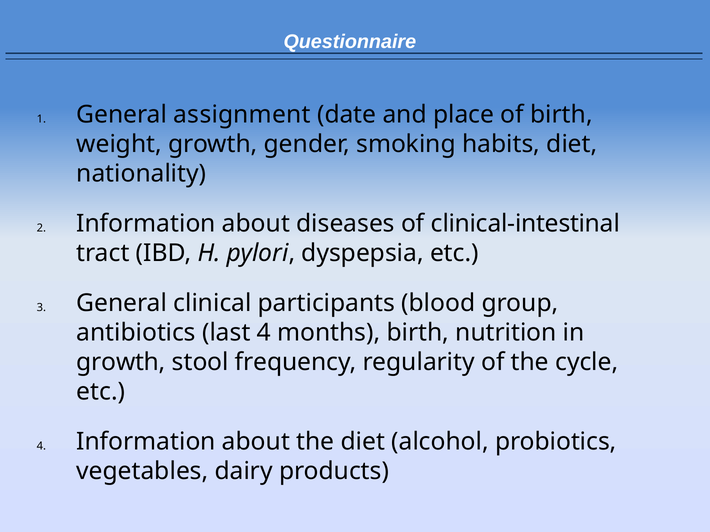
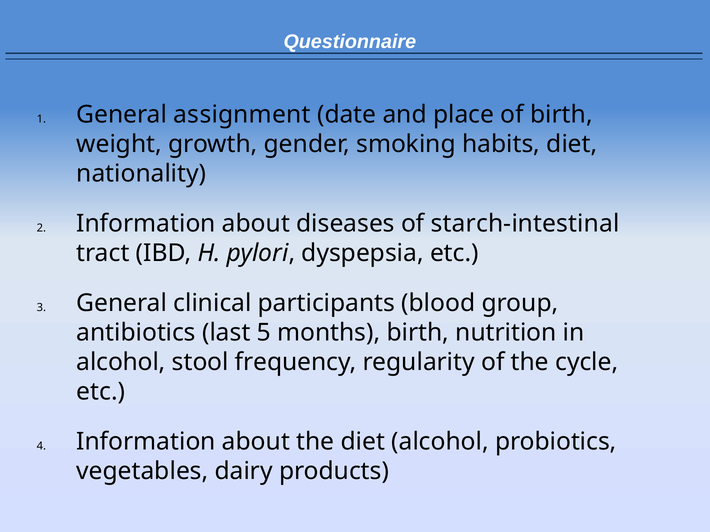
clinical-intestinal: clinical-intestinal -> starch-intestinal (525, 224)
last 4: 4 -> 5 (264, 333)
growth: growth -> alcohol (121, 362)
